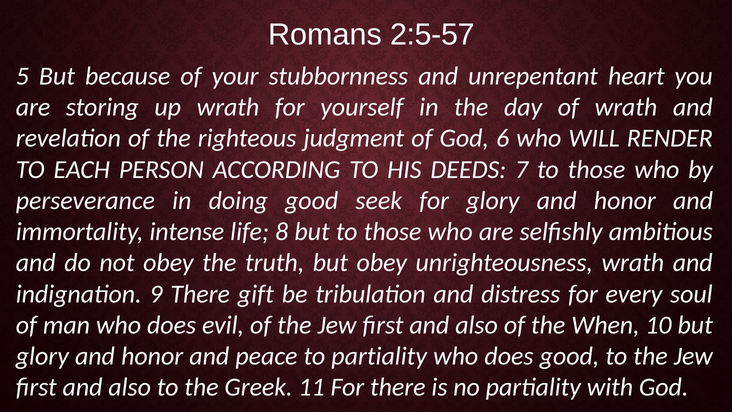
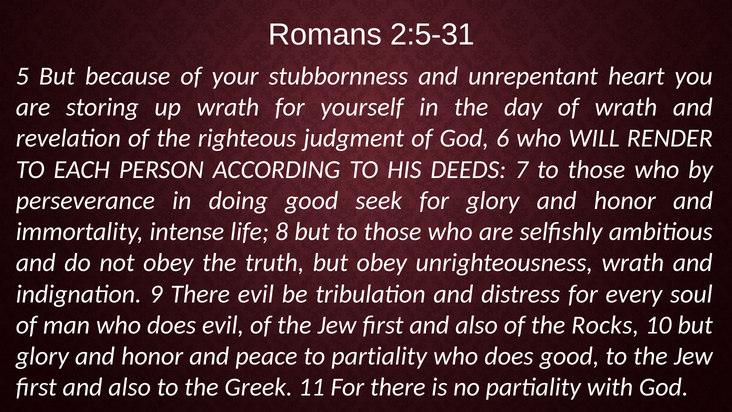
2:5-57: 2:5-57 -> 2:5-31 (432, 35)
There gift: gift -> evil (256, 294)
When: When -> Rocks (605, 325)
